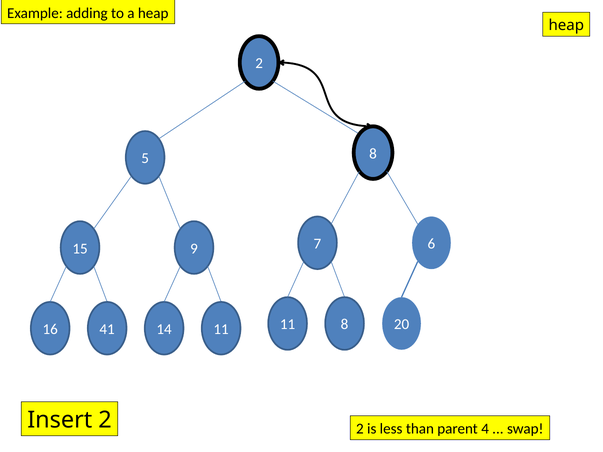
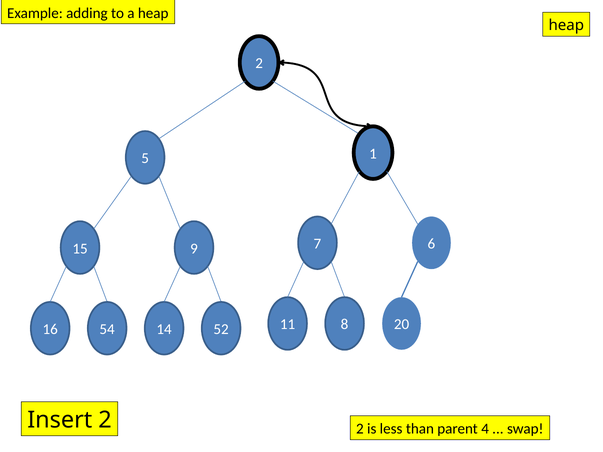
5 8: 8 -> 1 (373, 154)
41: 41 -> 54 (107, 329)
14 11: 11 -> 52 (221, 329)
